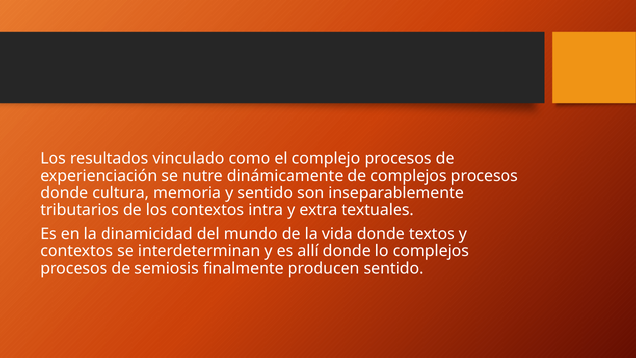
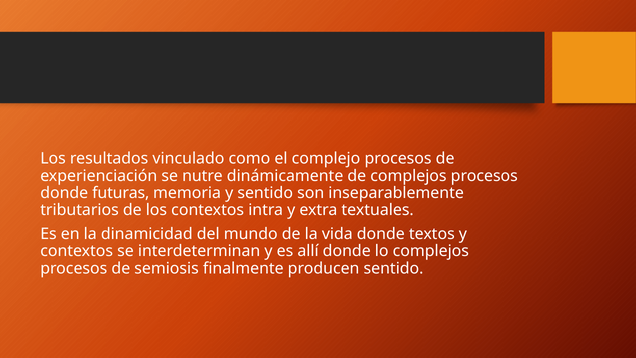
cultura: cultura -> futuras (121, 193)
